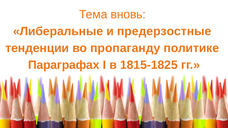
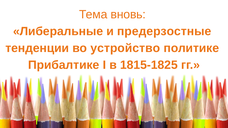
пропаганду: пропаганду -> устройство (125, 48)
Параграфах: Параграфах -> Прибалтике (64, 65)
